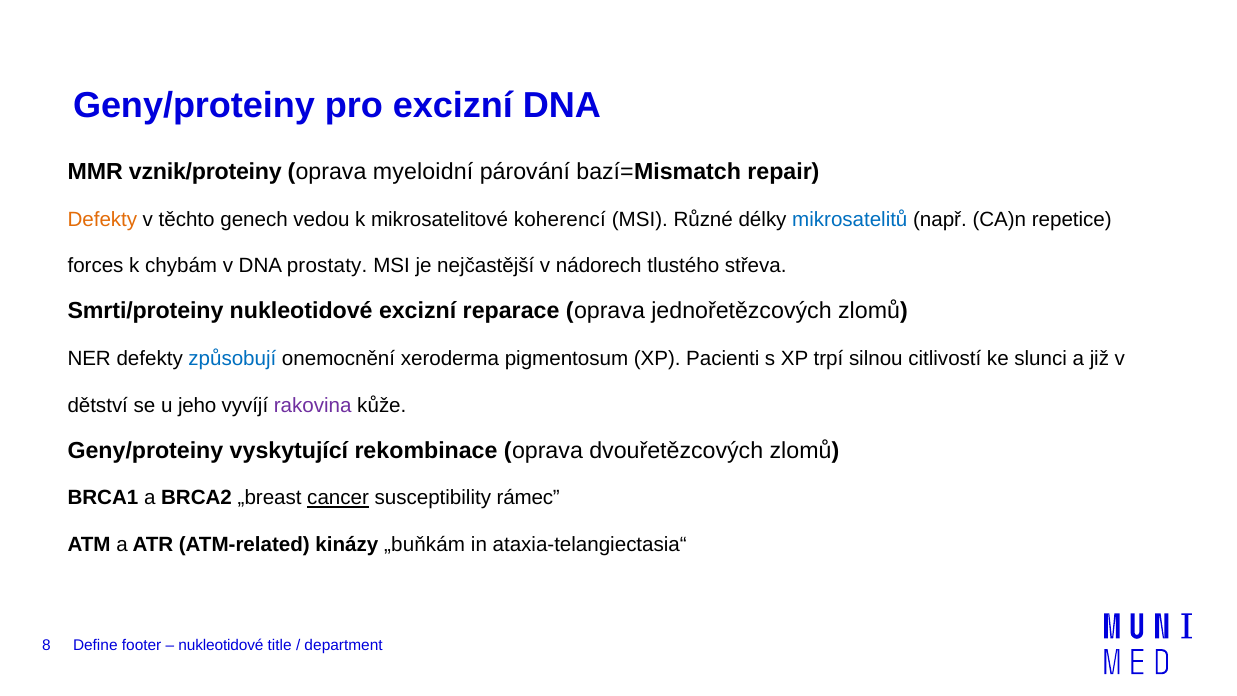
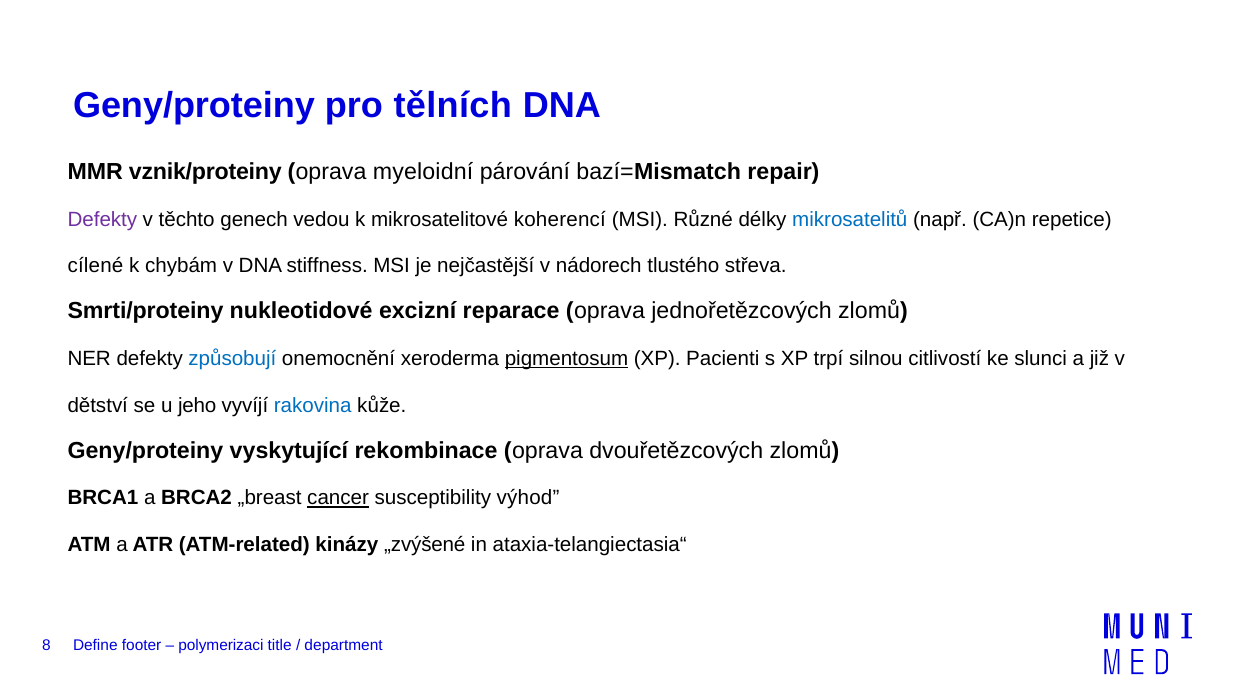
pro excizní: excizní -> tělních (453, 105)
Defekty colour: orange -> purple (102, 220)
forces: forces -> cílené (95, 266)
prostaty: prostaty -> stiffness (327, 266)
pigmentosum underline: none -> present (566, 359)
rakovina colour: purple -> blue (313, 405)
rámec: rámec -> výhod (528, 498)
„buňkám: „buňkám -> „zvýšené (425, 544)
nukleotidové: nukleotidové -> polymerizaci (221, 646)
